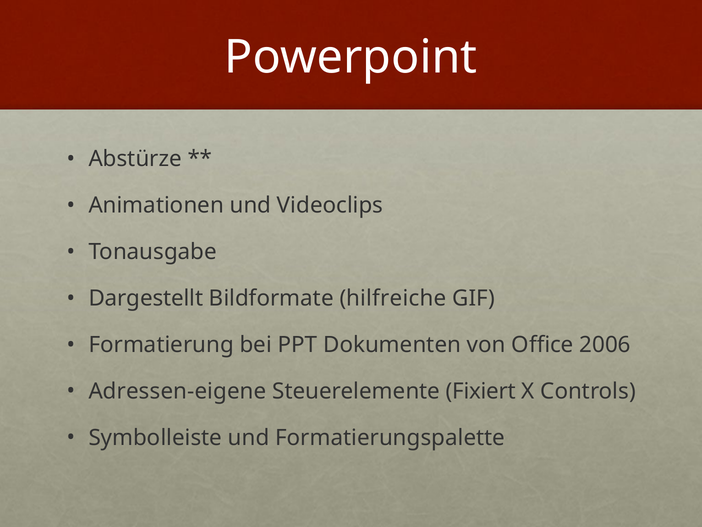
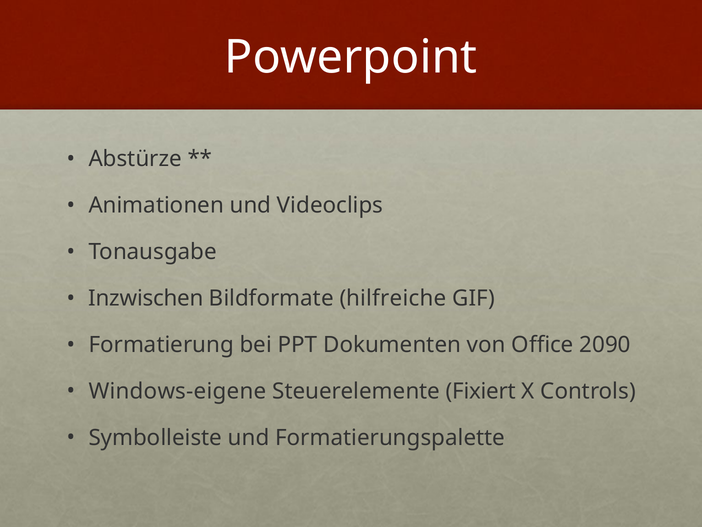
Dargestellt: Dargestellt -> Inzwischen (146, 298)
2006: 2006 -> 2090 (605, 345)
Adressen-eigene: Adressen-eigene -> Windows-eigene (177, 391)
